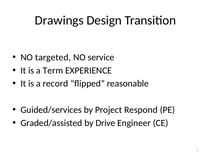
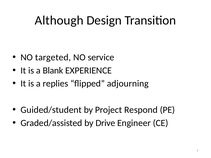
Drawings: Drawings -> Although (59, 20)
Term: Term -> Blank (53, 71)
record: record -> replies (55, 84)
reasonable: reasonable -> adjourning (128, 84)
Guided/services: Guided/services -> Guided/student (51, 110)
